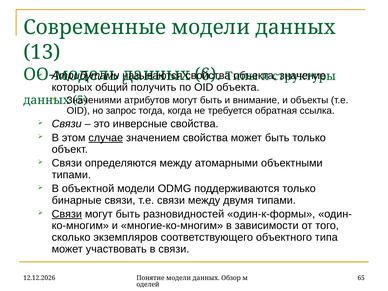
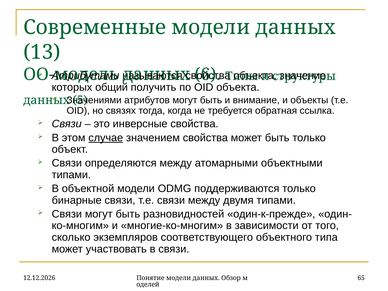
запрос: запрос -> связях (121, 111)
Связи underline: present -> none (67, 214)
один-к-формы: один-к-формы -> один-к-прежде (271, 214)
